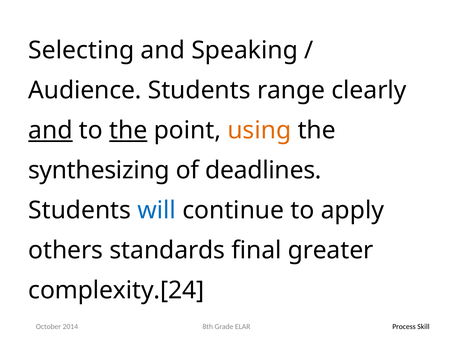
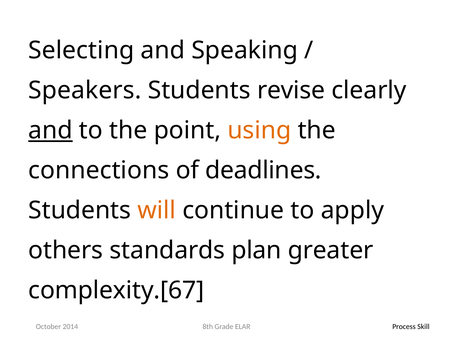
Audience: Audience -> Speakers (85, 90)
range: range -> revise (291, 90)
the underline: present -> none (128, 130)
synthesizing: synthesizing -> connections (99, 170)
will colour: blue -> orange (157, 210)
final: final -> plan (257, 250)
complexity.[24: complexity.[24 -> complexity.[67 (116, 290)
